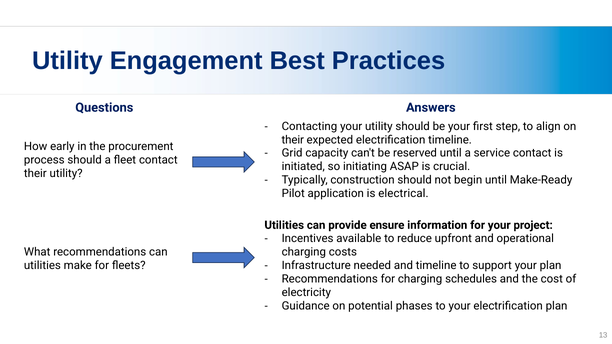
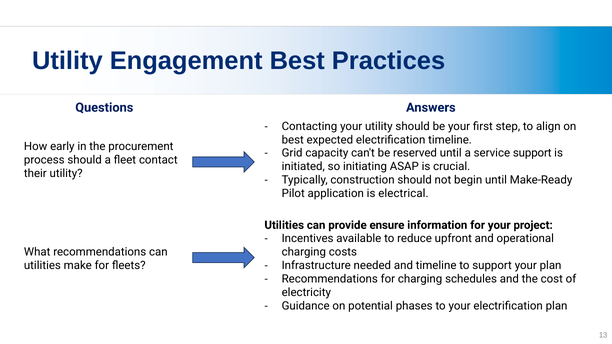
their: their -> best (293, 140)
service contact: contact -> support (532, 153)
